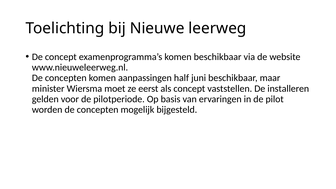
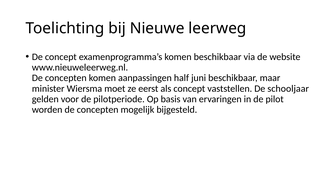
installeren: installeren -> schooljaar (288, 89)
